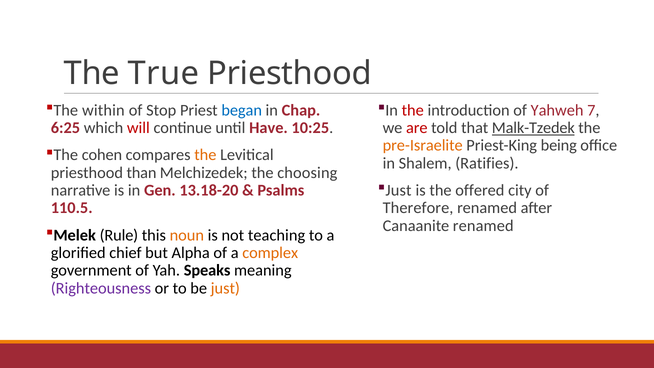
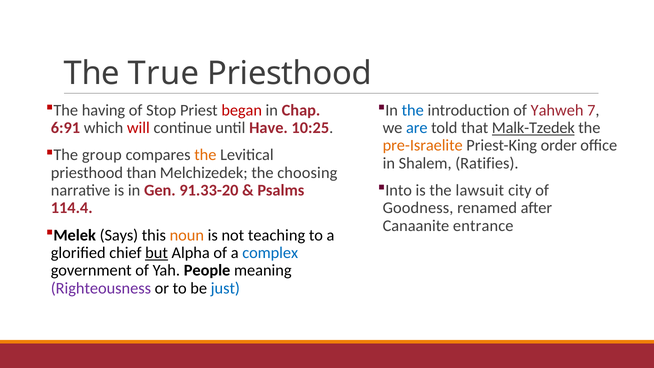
within: within -> having (103, 110)
began colour: blue -> red (242, 110)
the colour: red -> blue (413, 110)
6:25: 6:25 -> 6:91 (65, 128)
are colour: red -> blue (417, 128)
being: being -> order (559, 145)
cohen: cohen -> group (102, 155)
Just: Just -> Into (399, 190)
offered: offered -> lawsuit (480, 190)
13.18-20: 13.18-20 -> 91.33-20 (209, 190)
110.5: 110.5 -> 114.4 (72, 208)
Therefore: Therefore -> Goodness (418, 208)
Canaanite renamed: renamed -> entrance (483, 226)
Rule: Rule -> Says (119, 235)
but underline: none -> present (157, 253)
complex colour: orange -> blue (270, 253)
Speaks: Speaks -> People (207, 270)
just colour: orange -> blue (225, 288)
